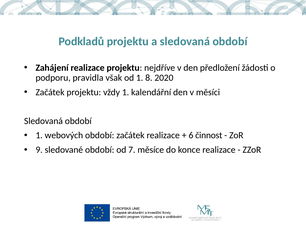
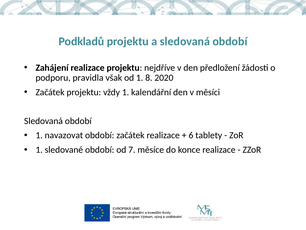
webových: webových -> navazovat (64, 135)
činnost: činnost -> tablety (209, 135)
9: 9 -> 1 (39, 149)
